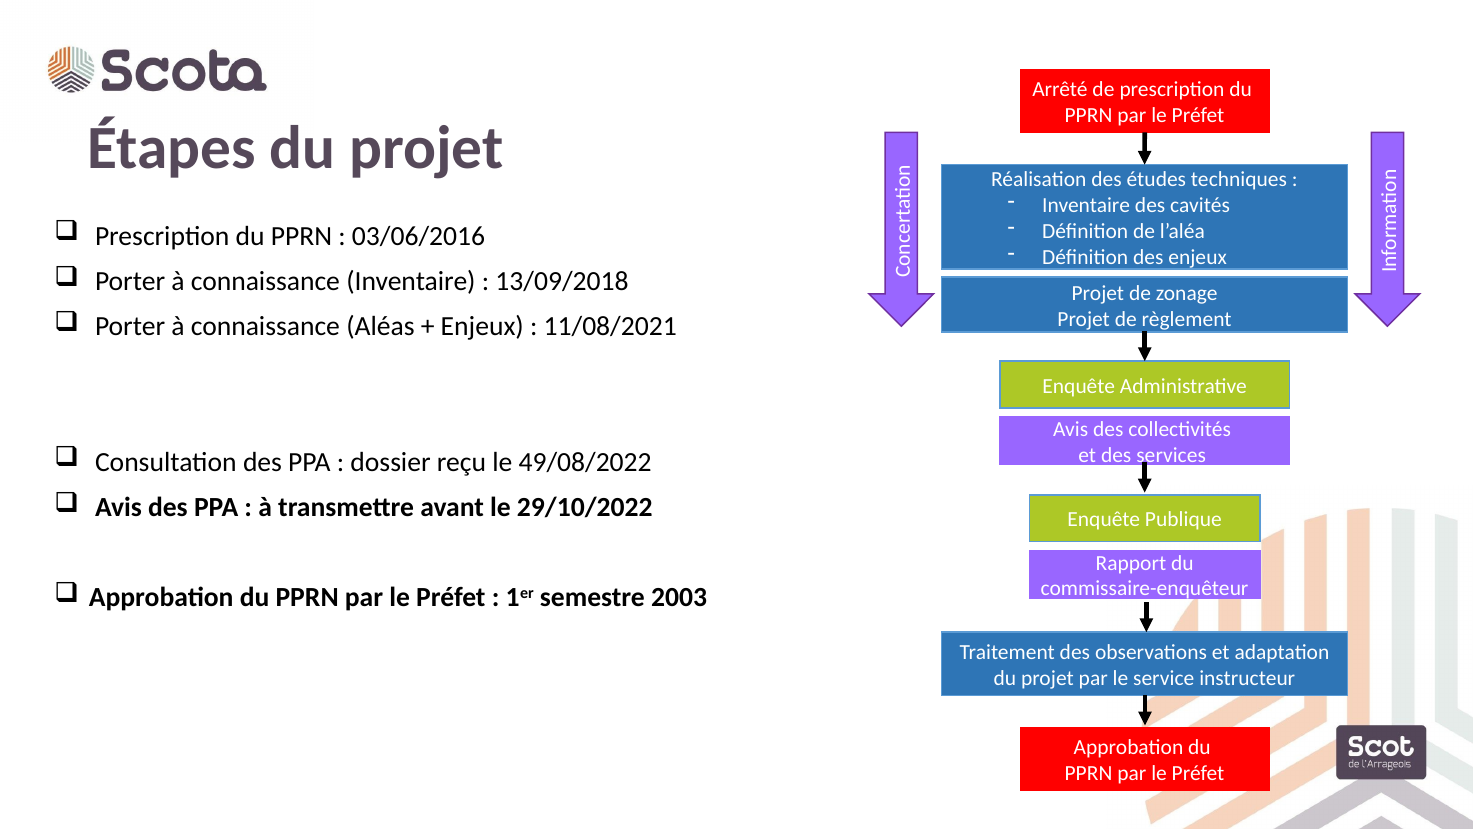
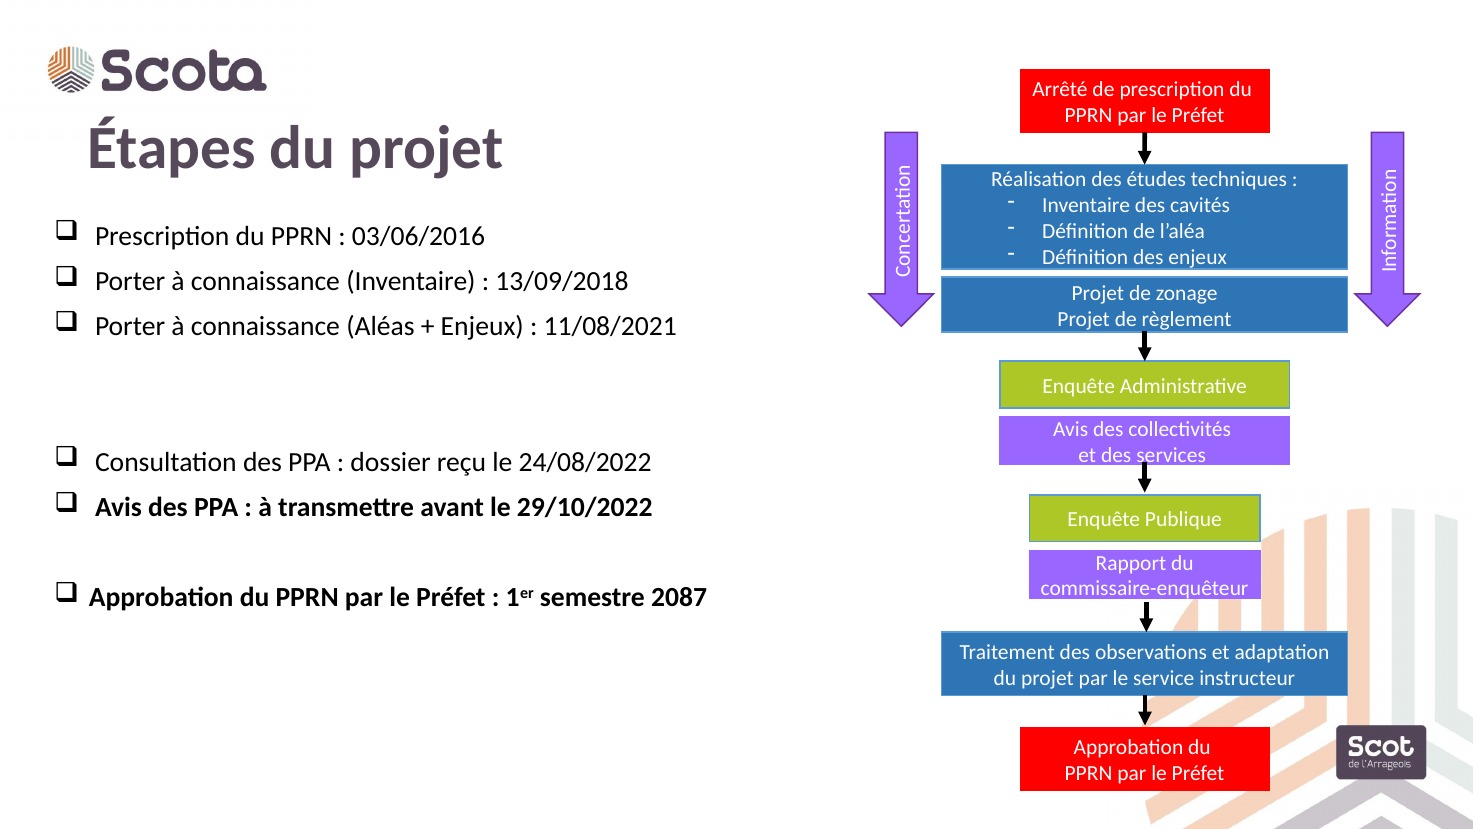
49/08/2022: 49/08/2022 -> 24/08/2022 (585, 462)
2003: 2003 -> 2087 (679, 597)
